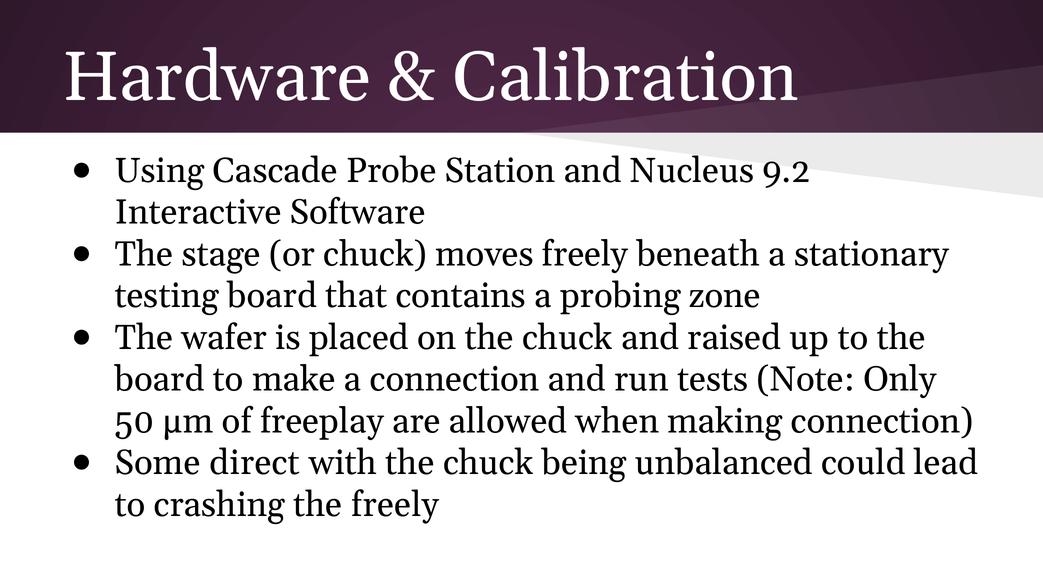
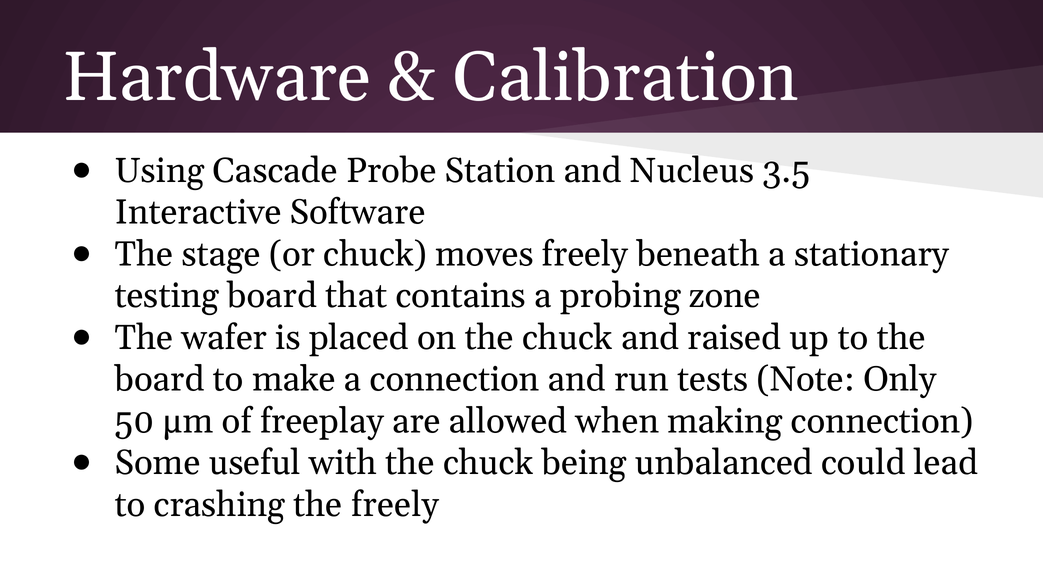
9.2: 9.2 -> 3.5 (786, 171)
direct: direct -> useful (255, 463)
